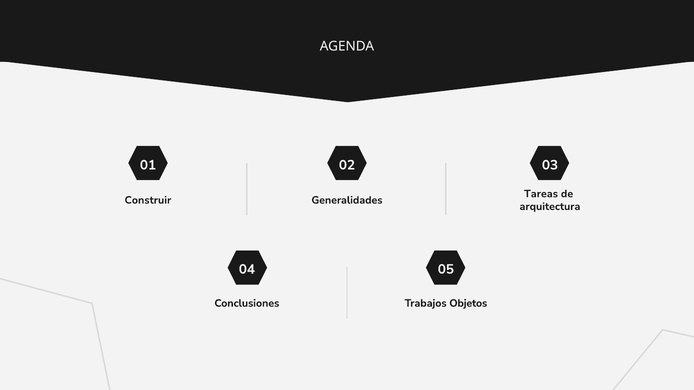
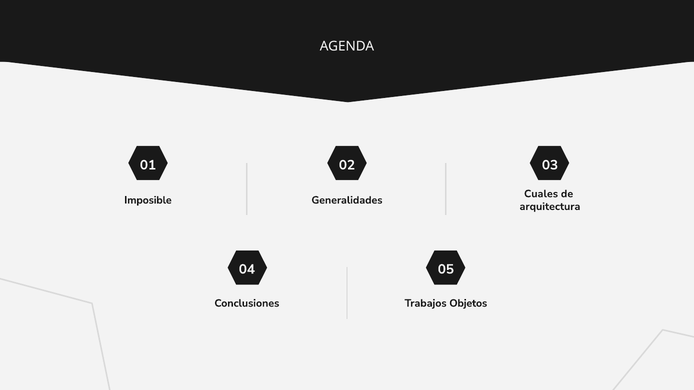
Tareas: Tareas -> Cuales (541, 194)
Construir: Construir -> Imposible (148, 200)
